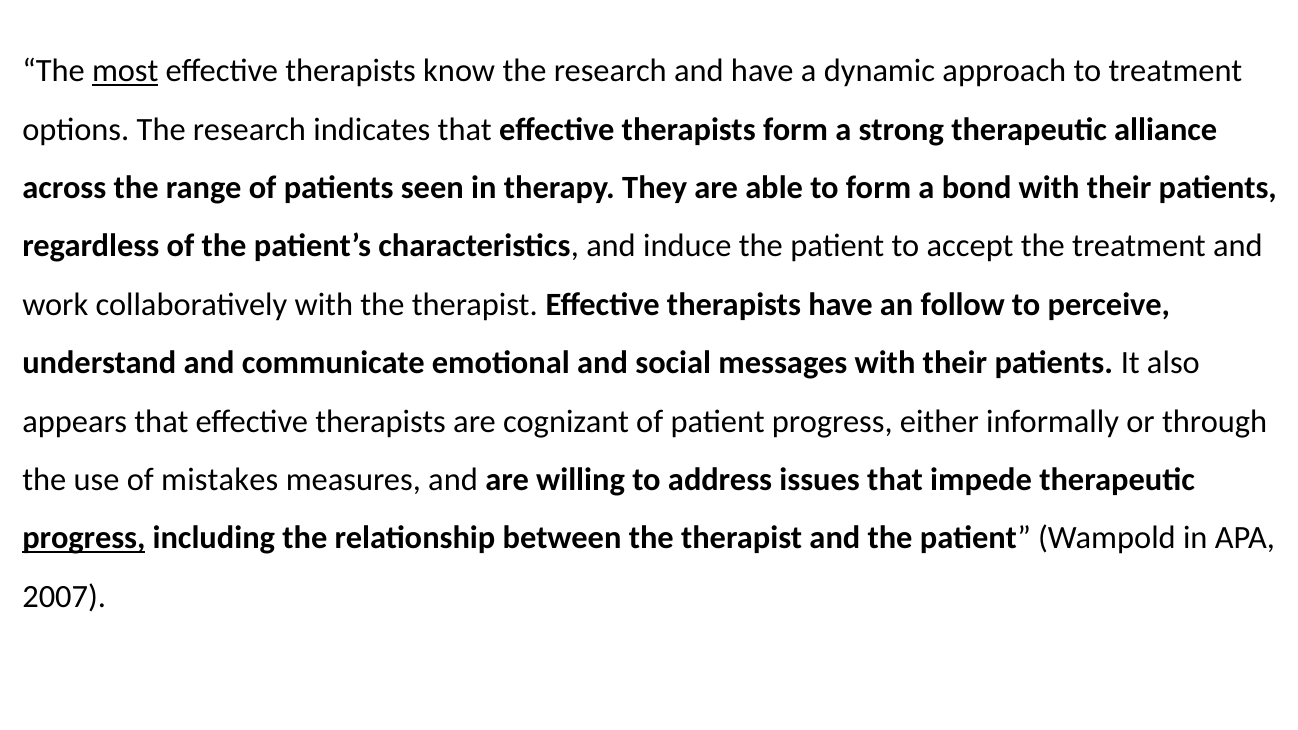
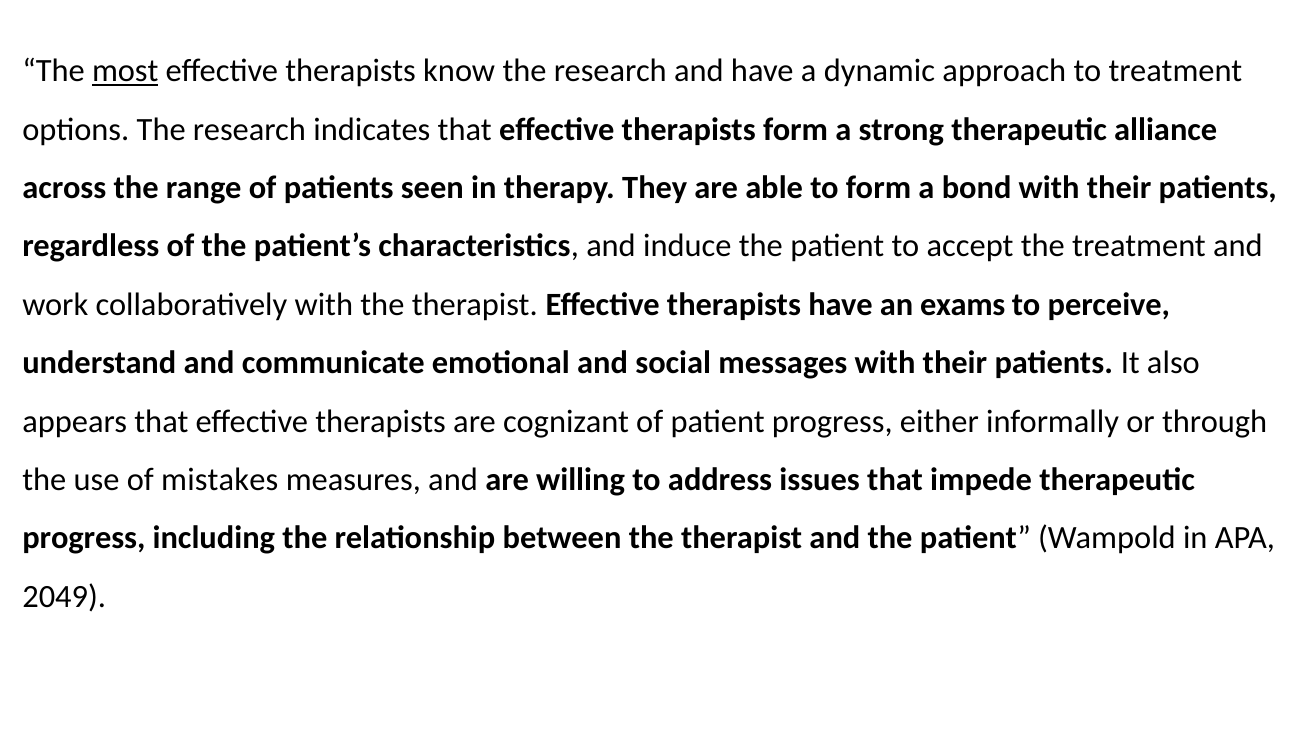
follow: follow -> exams (963, 305)
progress underline: present -> none (84, 538)
2007: 2007 -> 2049 (64, 597)
